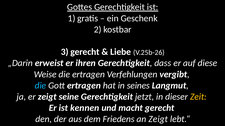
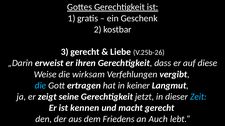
die ertragen: ertragen -> wirksam (88, 75)
seines: seines -> keiner (138, 86)
Zeit colour: yellow -> light blue (198, 97)
an Zeigt: Zeigt -> Auch (158, 120)
